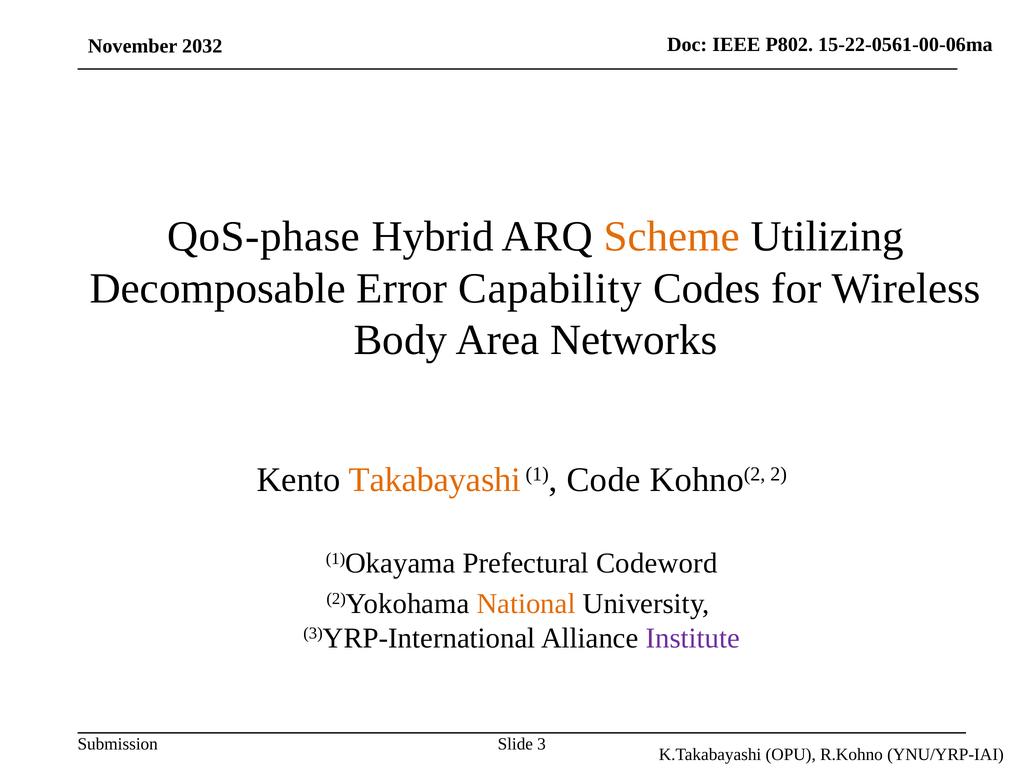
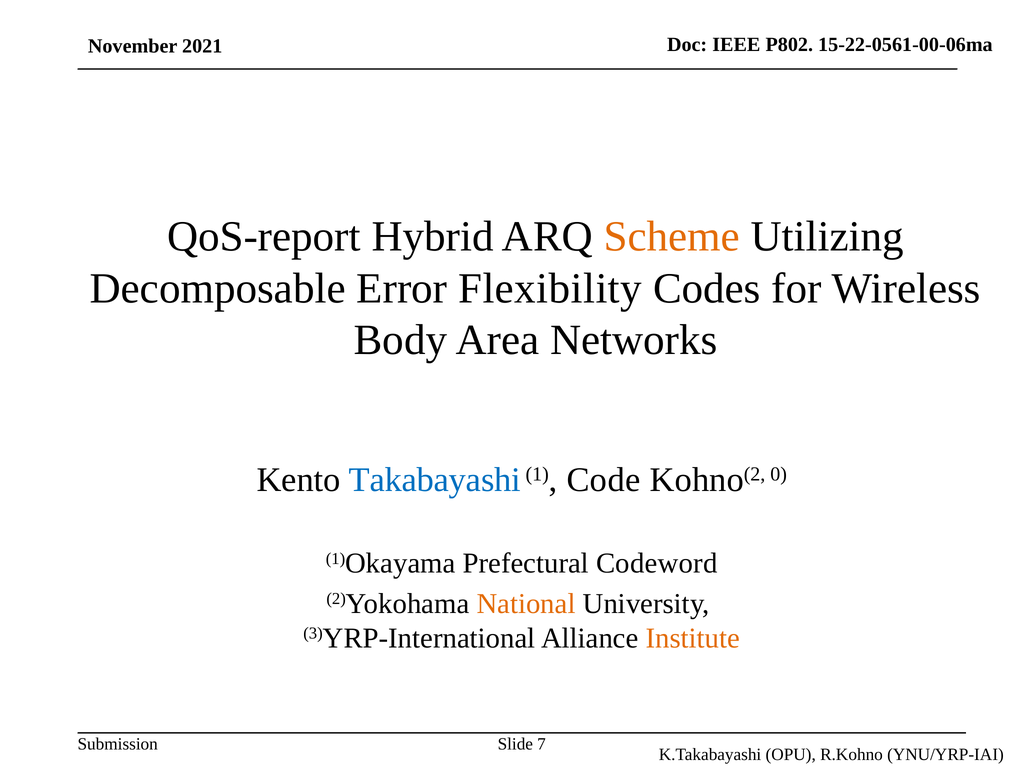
2032: 2032 -> 2021 (202, 46)
QoS-phase: QoS-phase -> QoS-report (264, 237)
Capability: Capability -> Flexibility (550, 288)
Takabayashi colour: orange -> blue (435, 480)
2: 2 -> 0 (779, 474)
Institute colour: purple -> orange (693, 638)
3: 3 -> 7 (542, 744)
